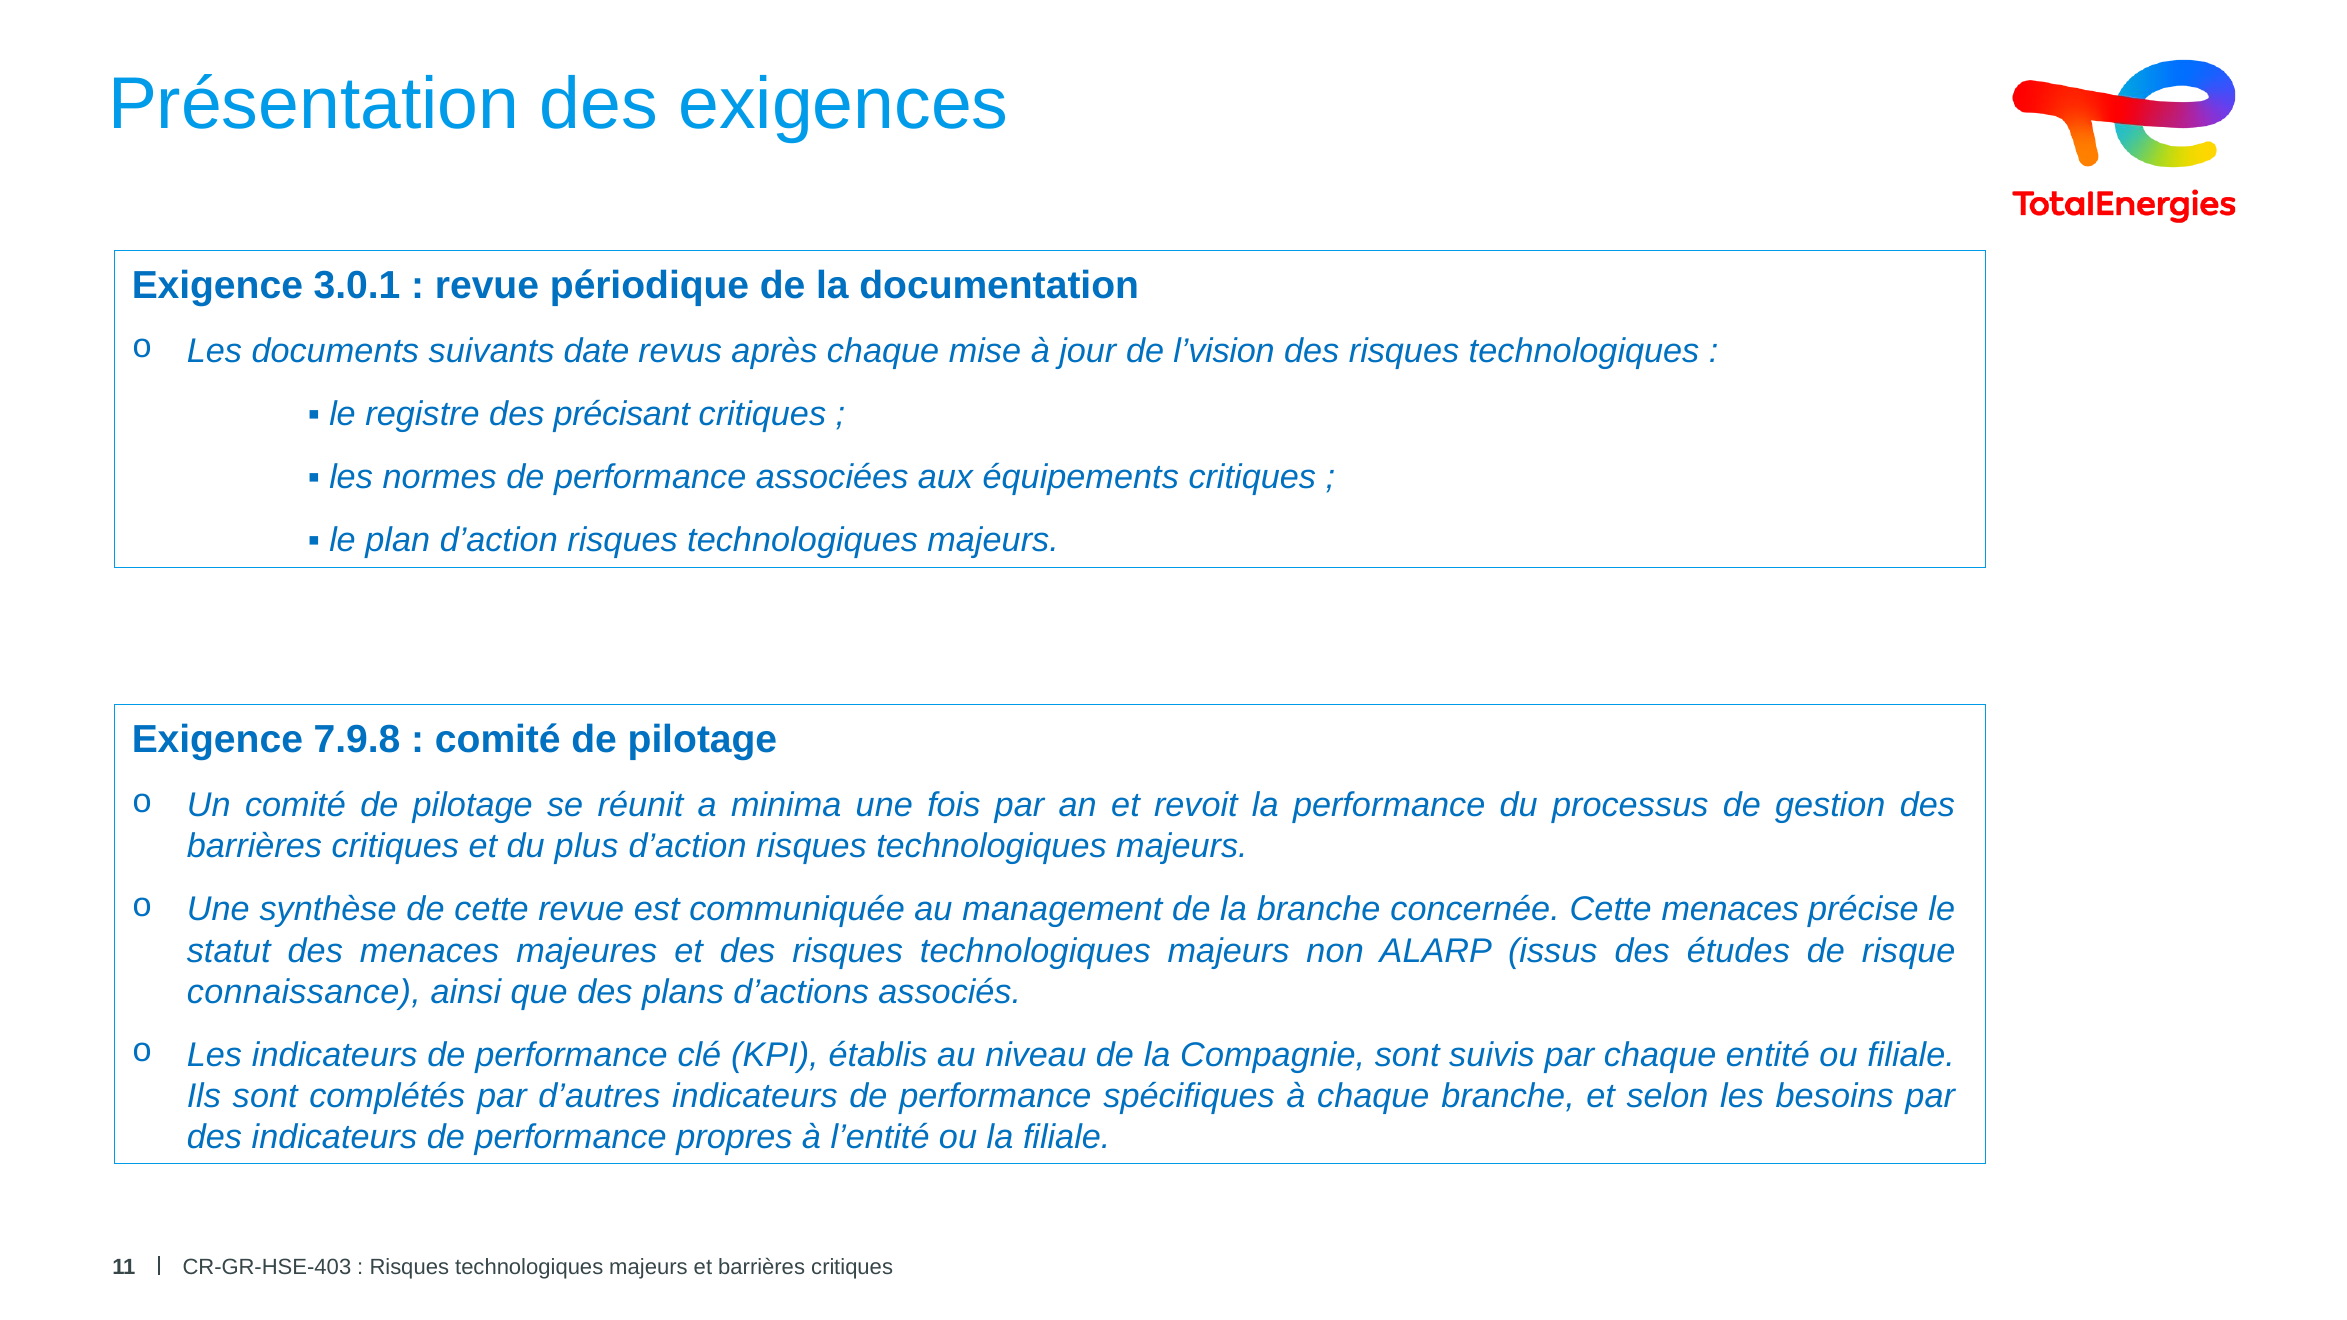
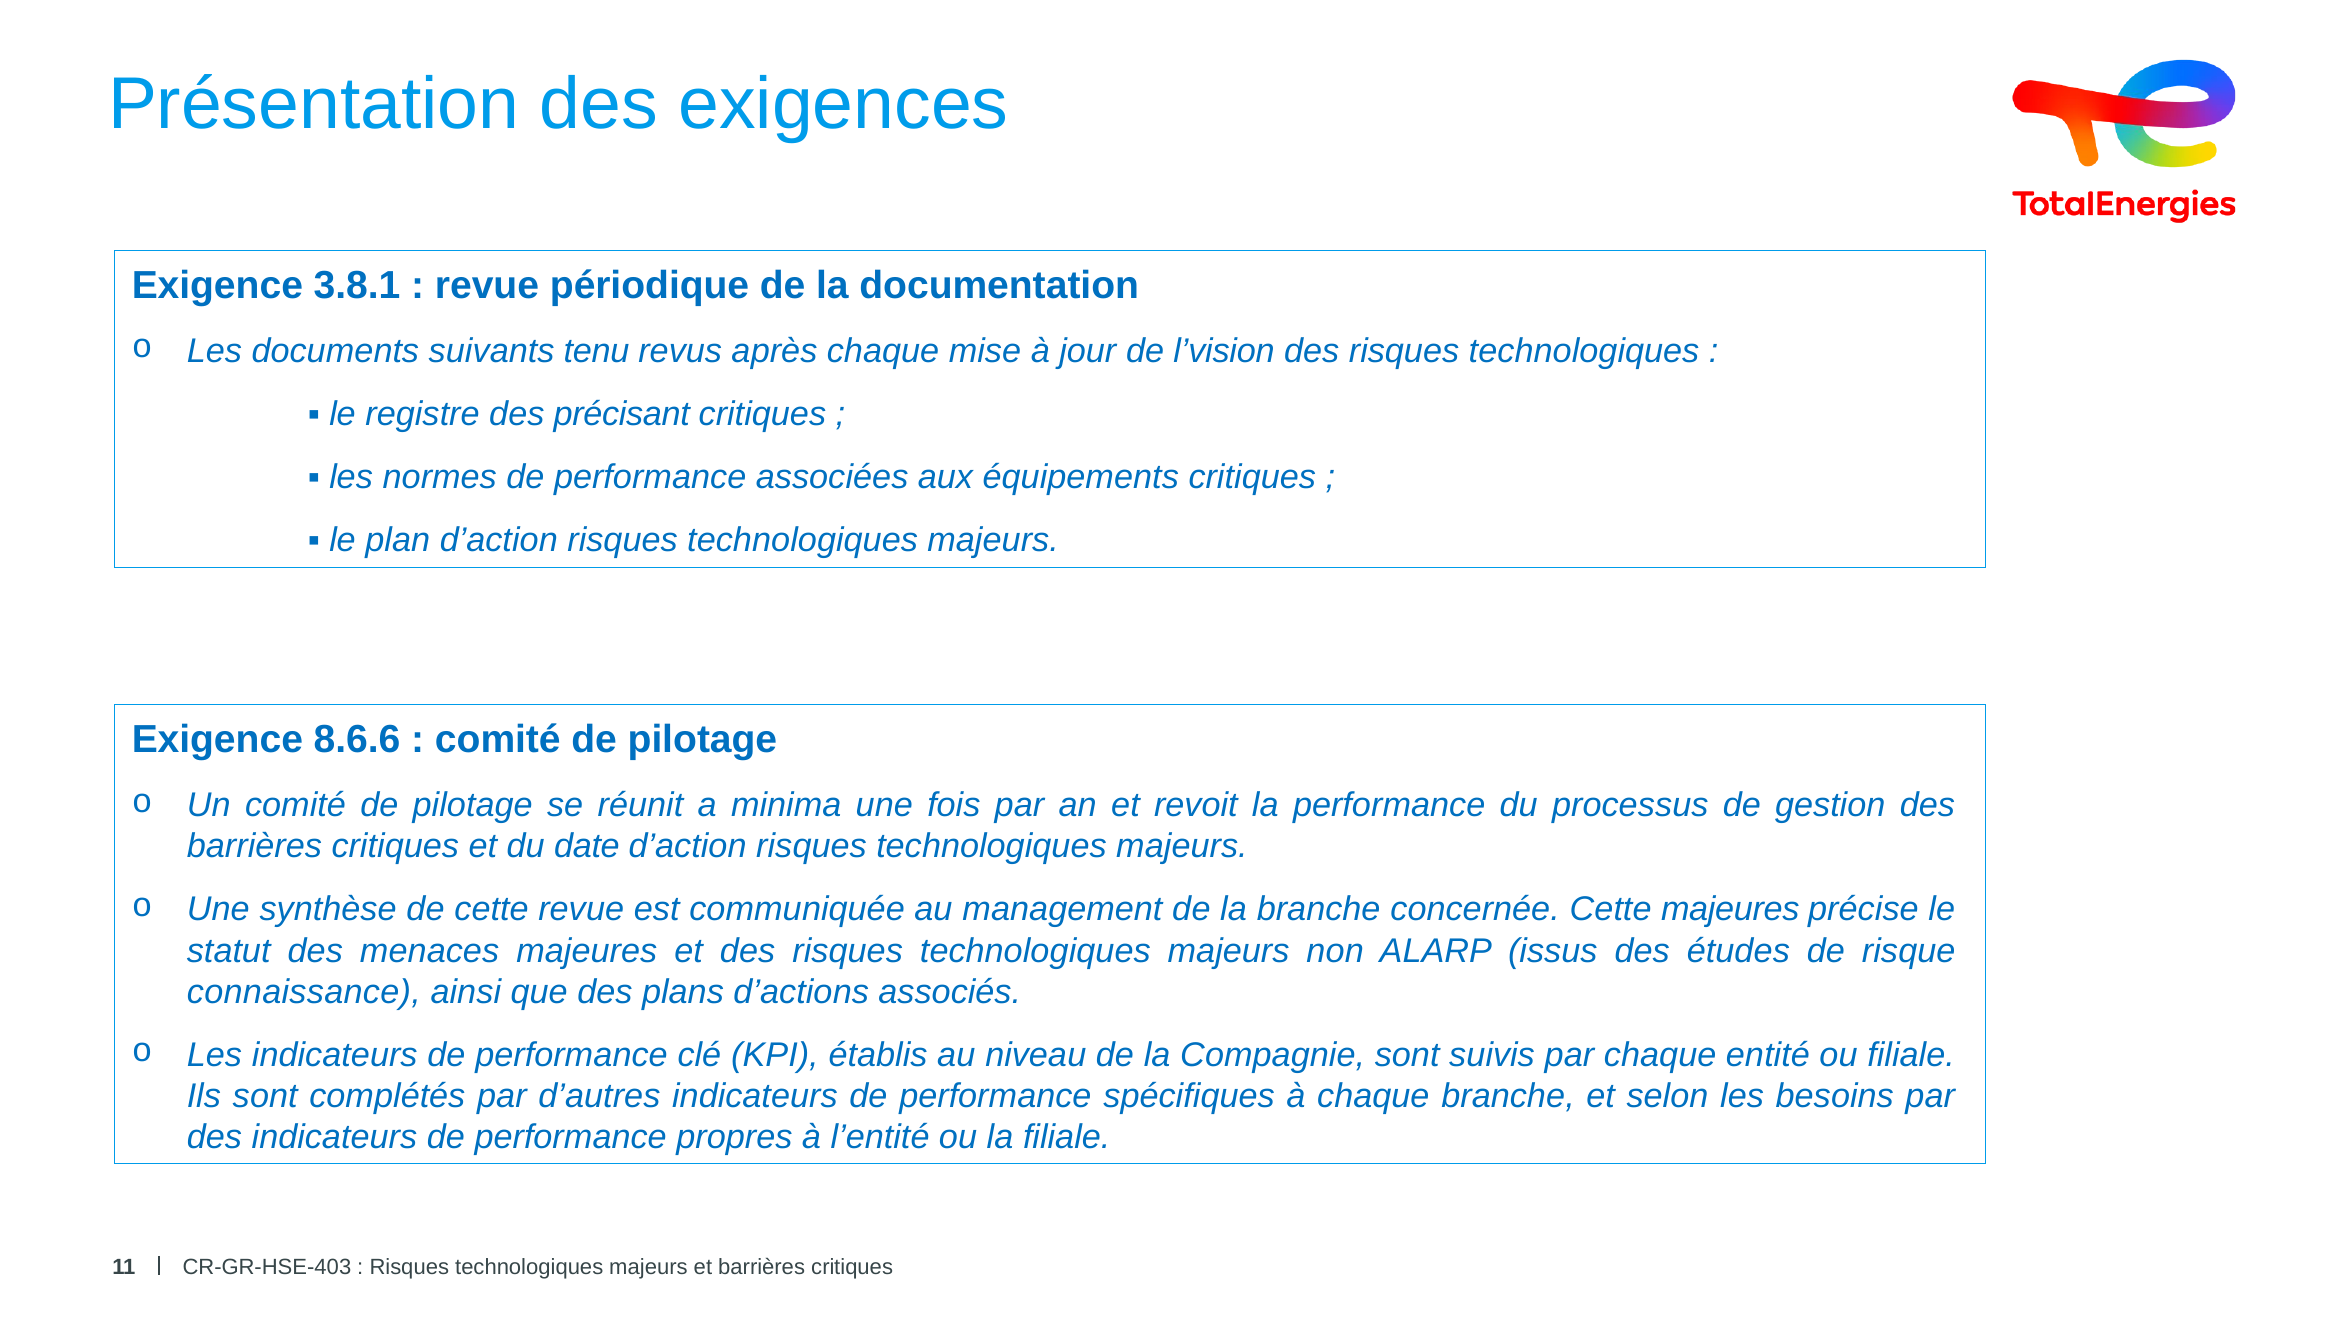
3.0.1: 3.0.1 -> 3.8.1 (357, 285)
date: date -> tenu (597, 351)
7.9.8: 7.9.8 -> 8.6.6 (357, 740)
plus: plus -> date (587, 847)
Cette menaces: menaces -> majeures (1730, 910)
